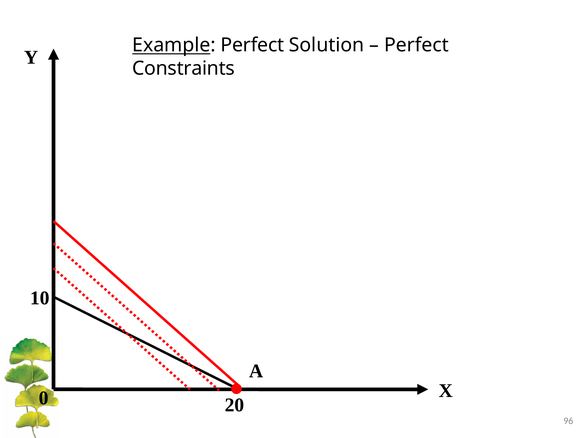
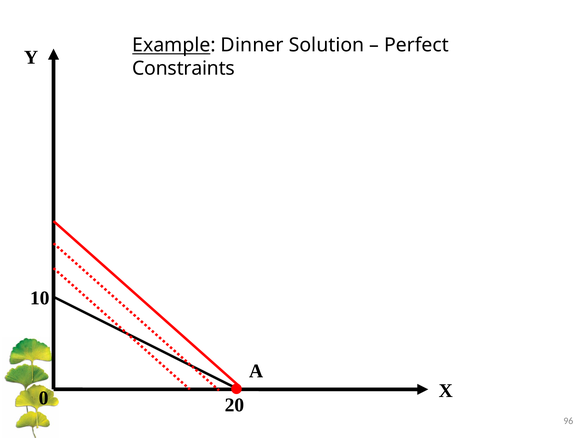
Example Perfect: Perfect -> Dinner (252, 45)
